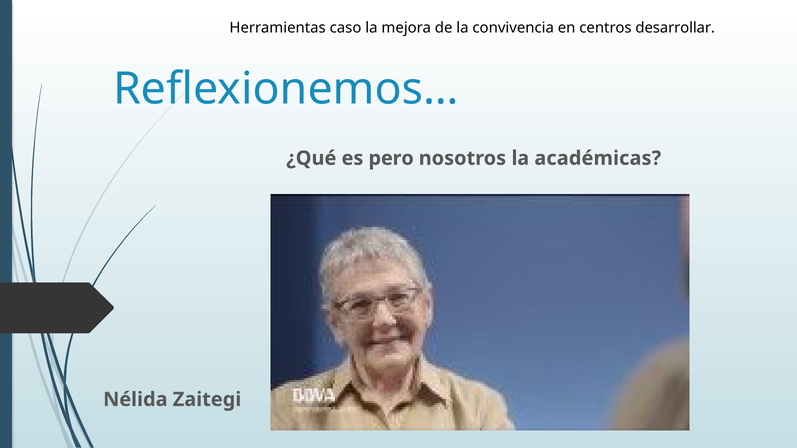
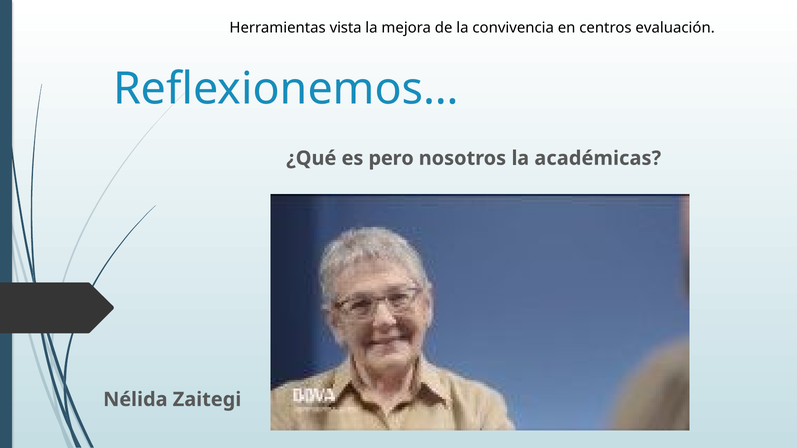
caso: caso -> vista (346, 28)
desarrollar: desarrollar -> evaluación (675, 28)
